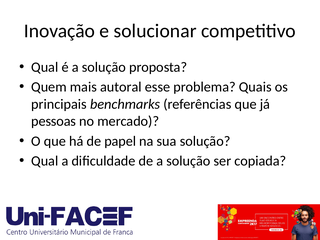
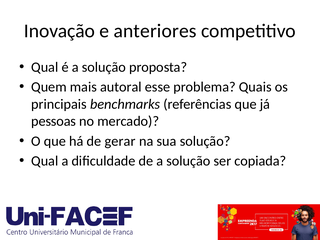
solucionar: solucionar -> anteriores (155, 31)
papel: papel -> gerar (120, 141)
